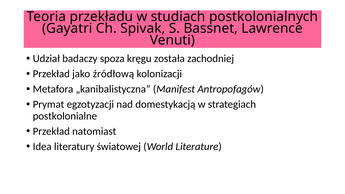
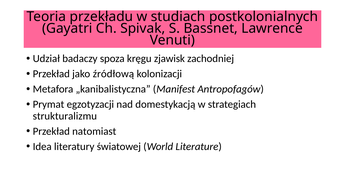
została: została -> zjawisk (169, 59)
postkolonialne: postkolonialne -> strukturalizmu (65, 116)
